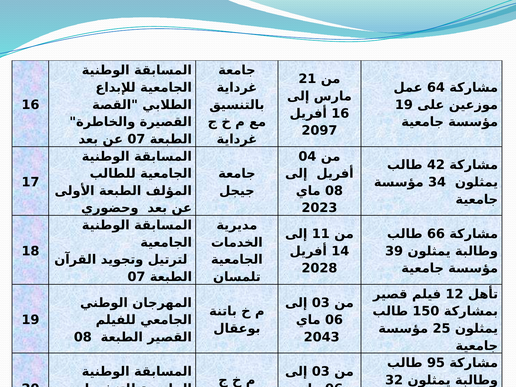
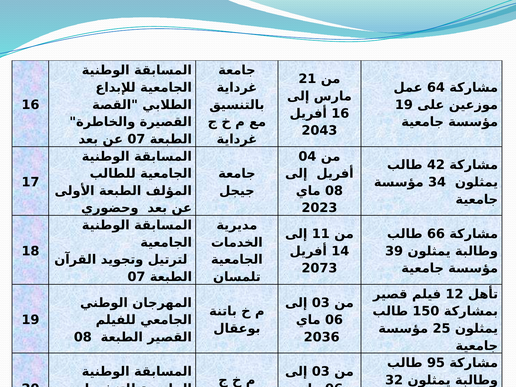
2097: 2097 -> 2043 (319, 131)
2028: 2028 -> 2073 (319, 268)
2043: 2043 -> 2036 (322, 337)
